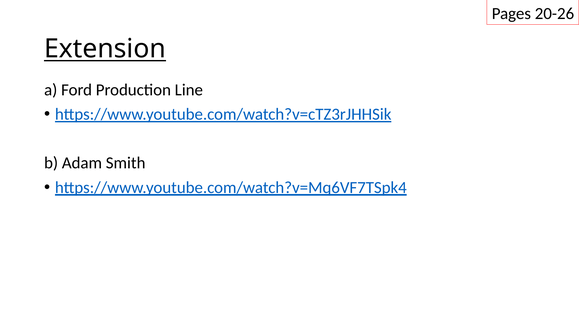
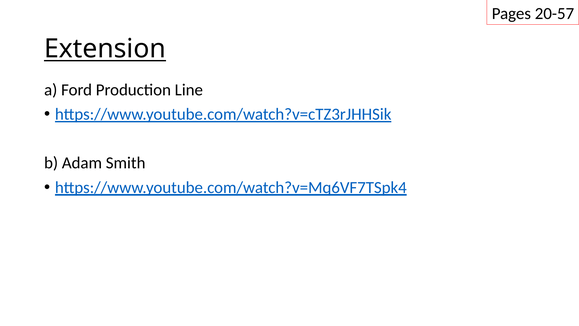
20-26: 20-26 -> 20-57 (554, 13)
